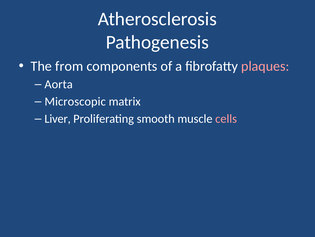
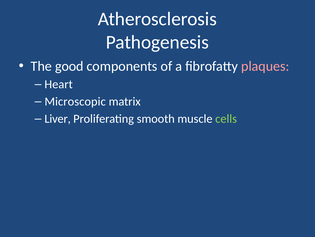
from: from -> good (69, 66)
Aorta: Aorta -> Heart (59, 84)
cells colour: pink -> light green (226, 118)
